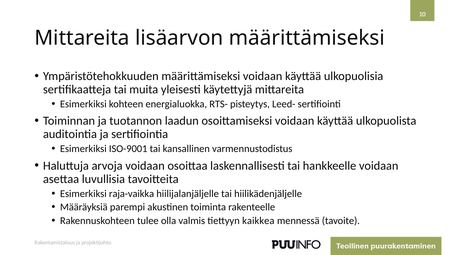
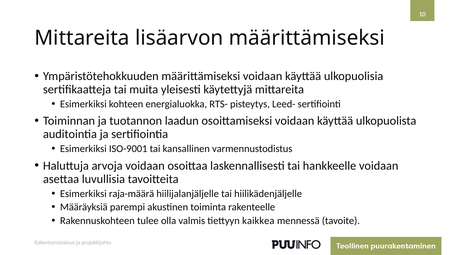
raja-vaikka: raja-vaikka -> raja-määrä (132, 193)
